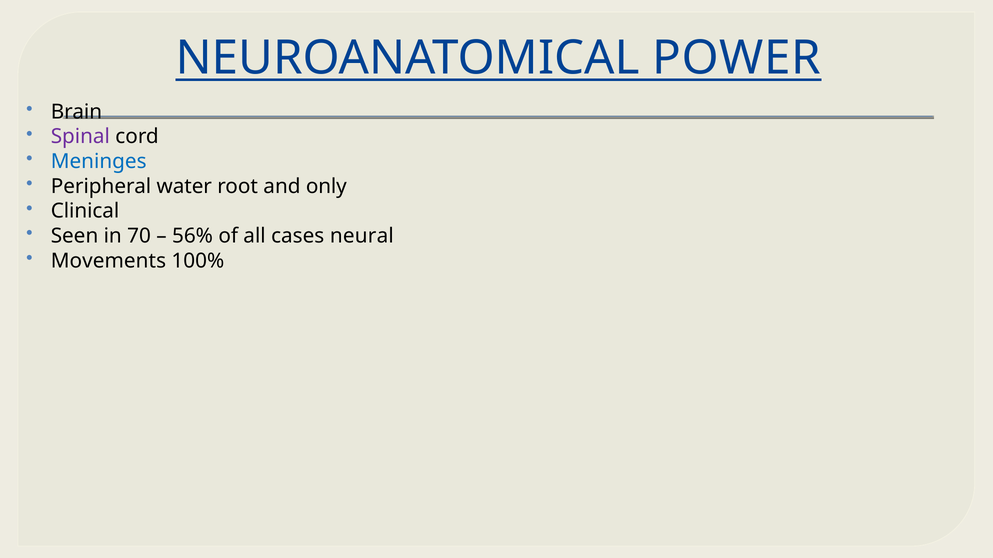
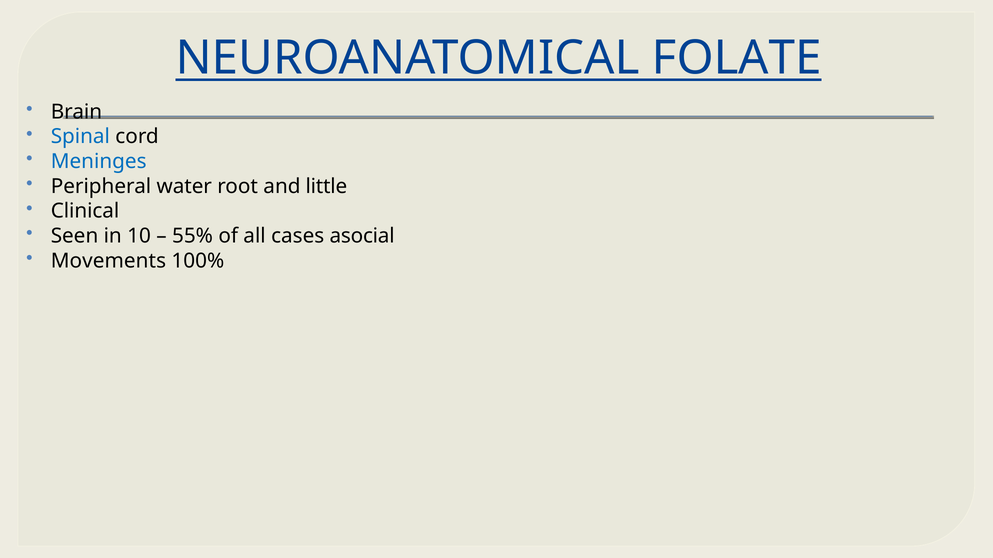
POWER: POWER -> FOLATE (737, 58)
Spinal colour: purple -> blue (80, 137)
only: only -> little (326, 186)
70: 70 -> 10 (139, 236)
56%: 56% -> 55% (192, 236)
neural: neural -> asocial (362, 236)
